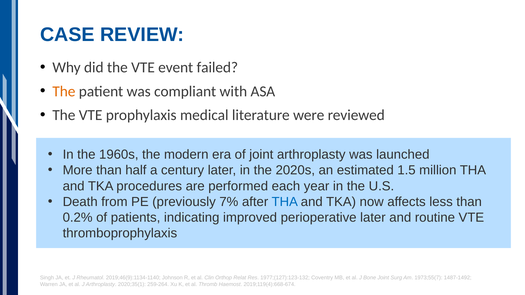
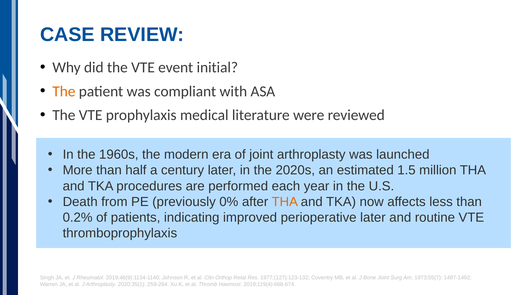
failed: failed -> initial (217, 68)
7%: 7% -> 0% (229, 202)
THA colour: blue -> orange (285, 202)
